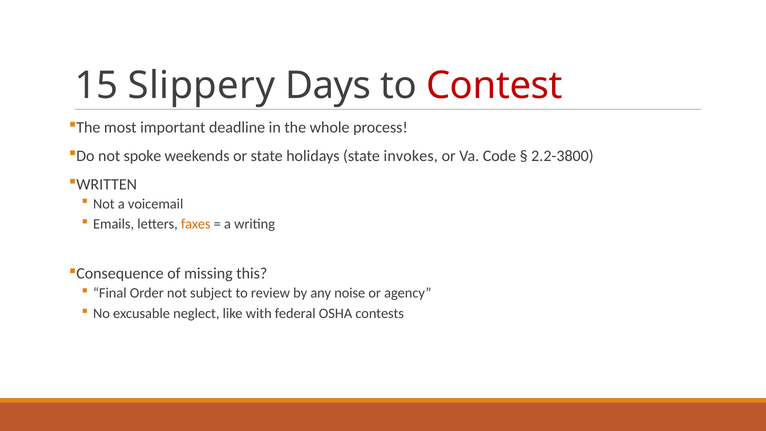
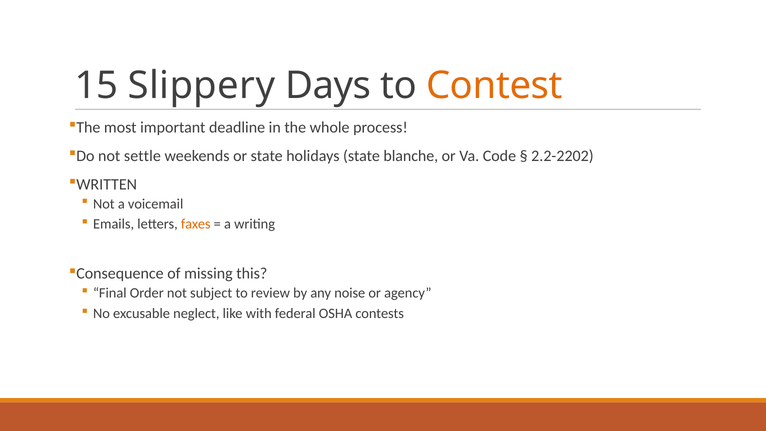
Contest colour: red -> orange (494, 86)
spoke: spoke -> settle (142, 156)
invokes: invokes -> blanche (411, 156)
2.2-3800: 2.2-3800 -> 2.2-2202 (562, 156)
